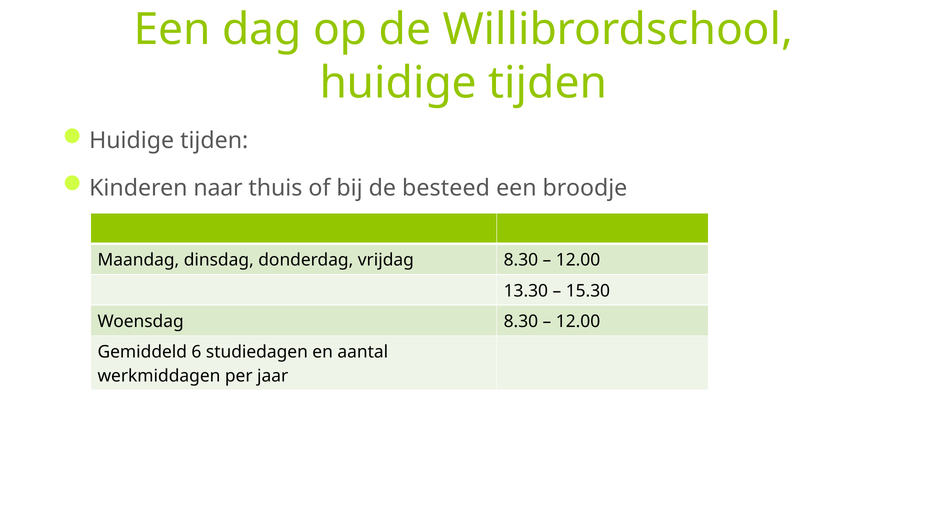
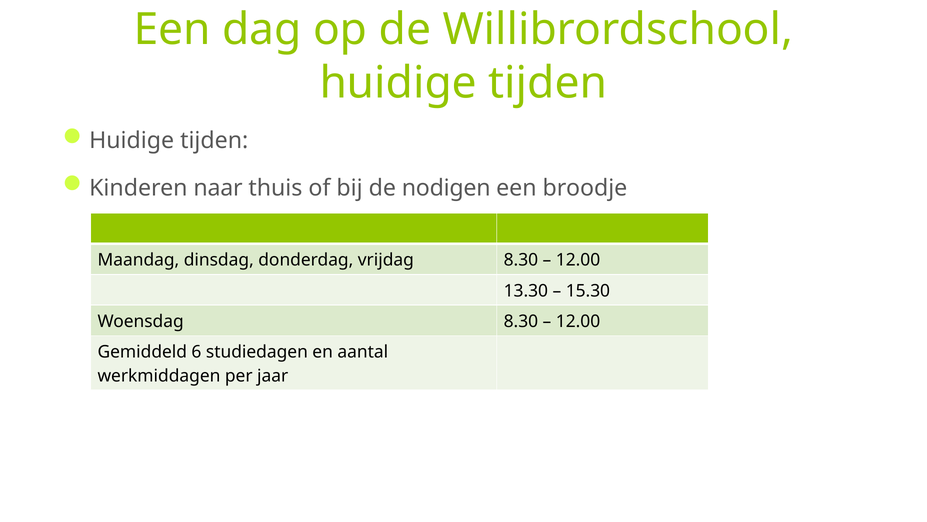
besteed: besteed -> nodigen (446, 188)
